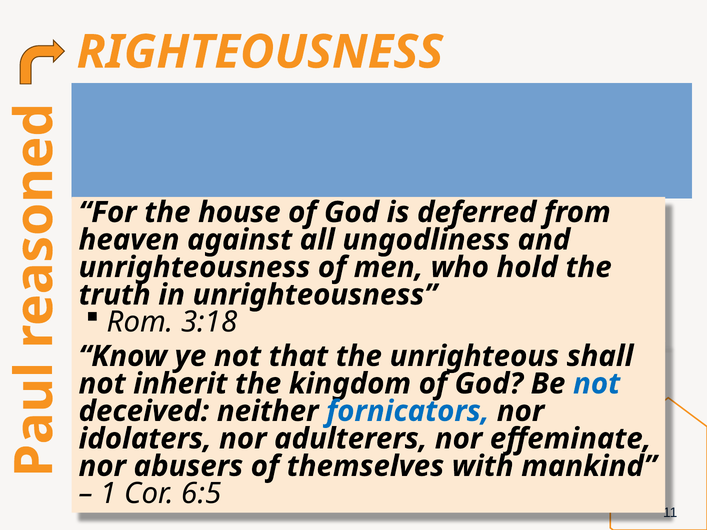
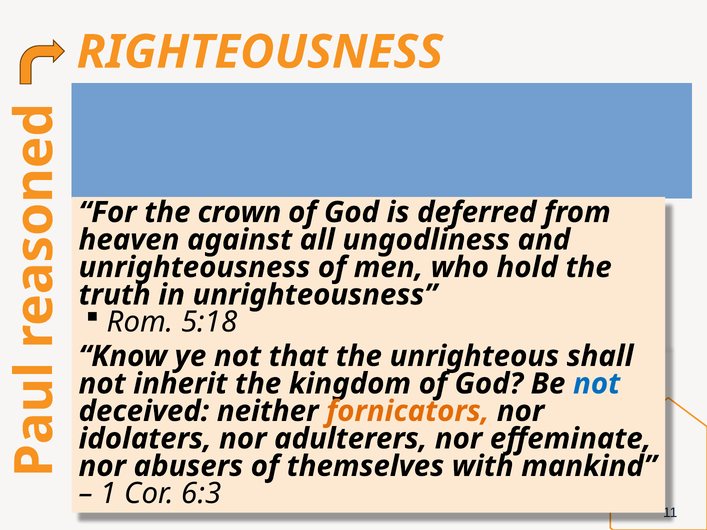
house: house -> crown (239, 212)
3:18: 3:18 -> 5:18 (209, 322)
fornicators colour: blue -> orange (408, 411)
6:5: 6:5 -> 6:3 (201, 494)
